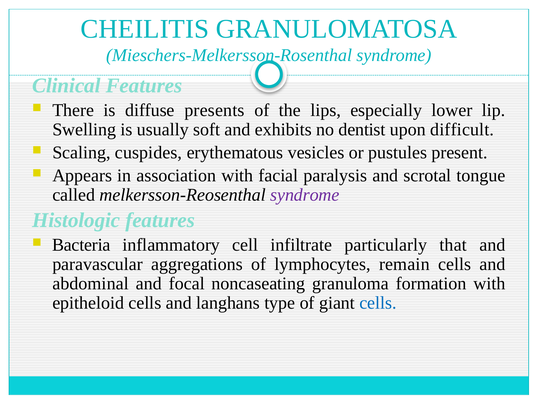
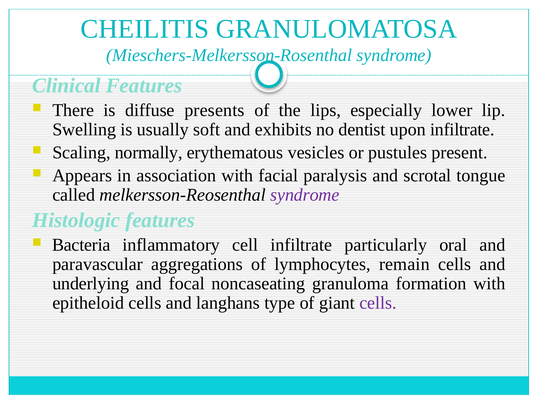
upon difficult: difficult -> infiltrate (462, 130)
cuspides: cuspides -> normally (149, 152)
that: that -> oral (453, 244)
abdominal: abdominal -> underlying (91, 283)
cells colour: blue -> purple (378, 303)
